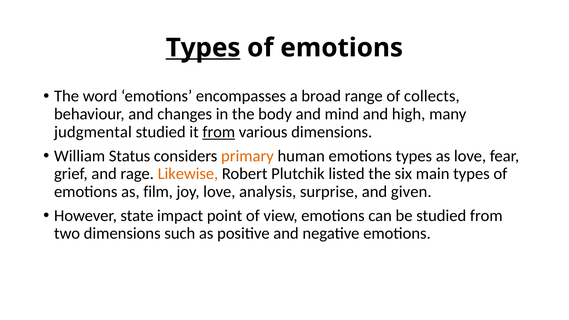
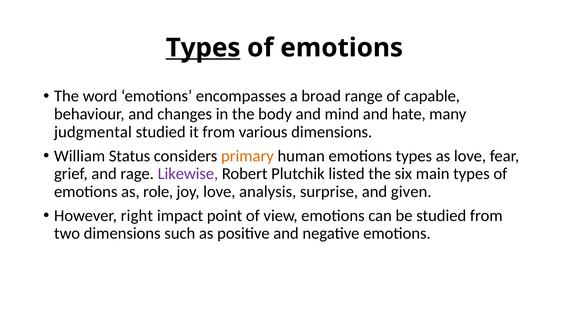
collects: collects -> capable (432, 96)
high: high -> hate (409, 114)
from underline: present -> none (219, 132)
Likewise colour: orange -> purple (188, 174)
film: film -> role (158, 192)
state: state -> right (137, 216)
